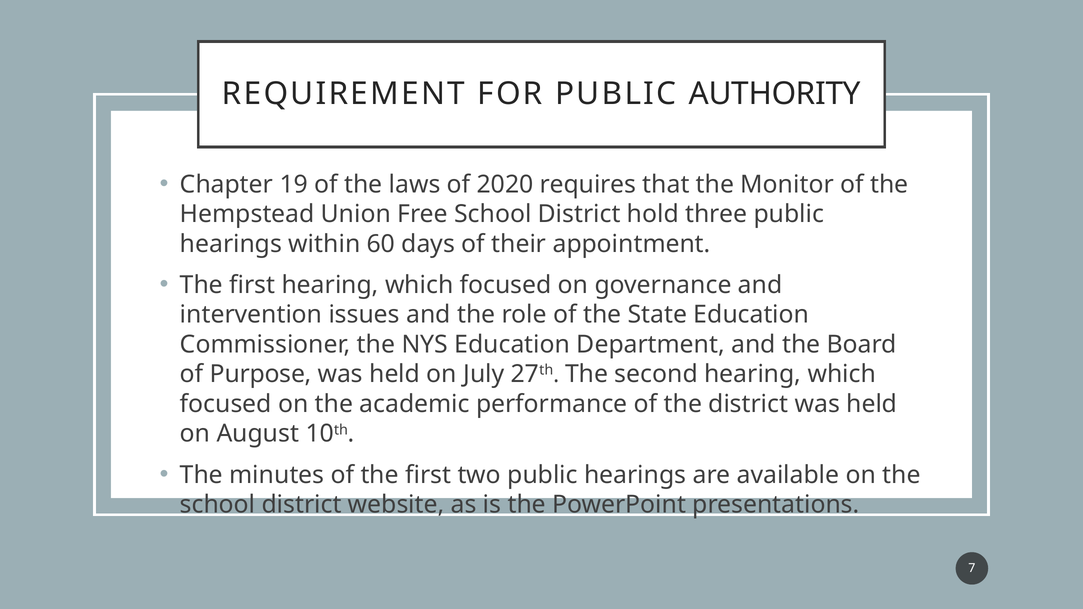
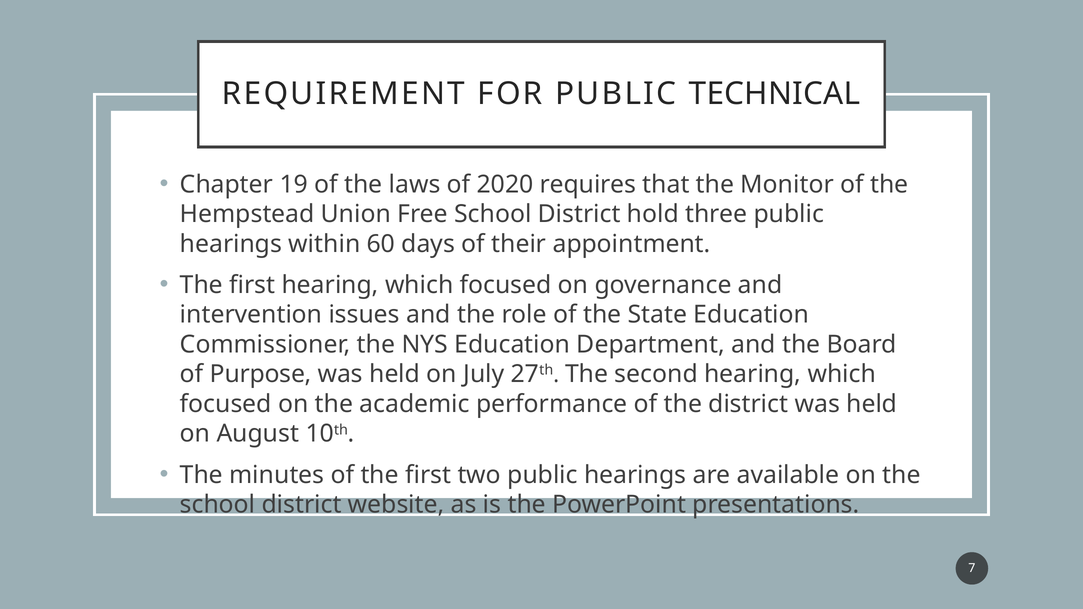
AUTHORITY: AUTHORITY -> TECHNICAL (775, 94)
